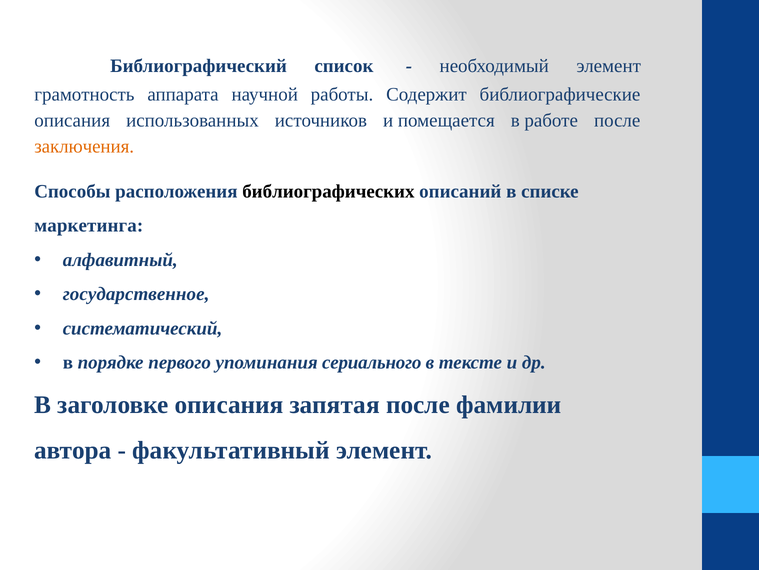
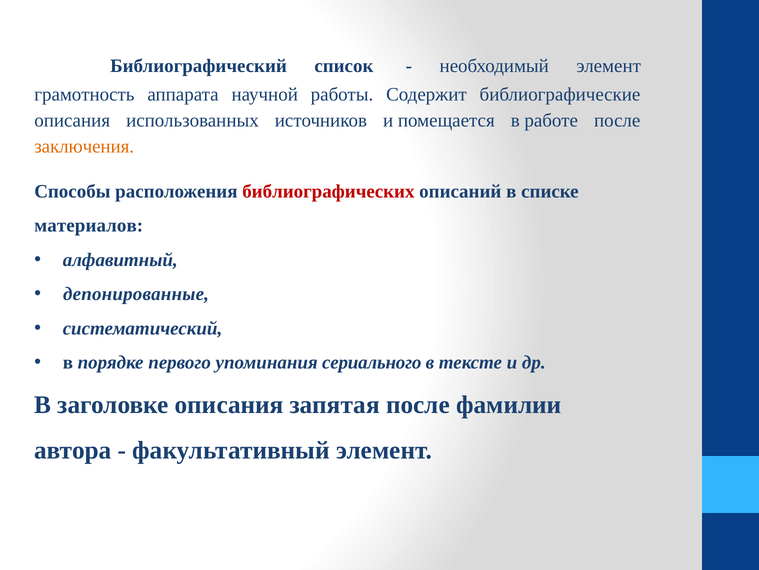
библиографических colour: black -> red (328, 191)
маркетинга: маркетинга -> материалов (89, 225)
государственное: государственное -> депонированные (136, 294)
